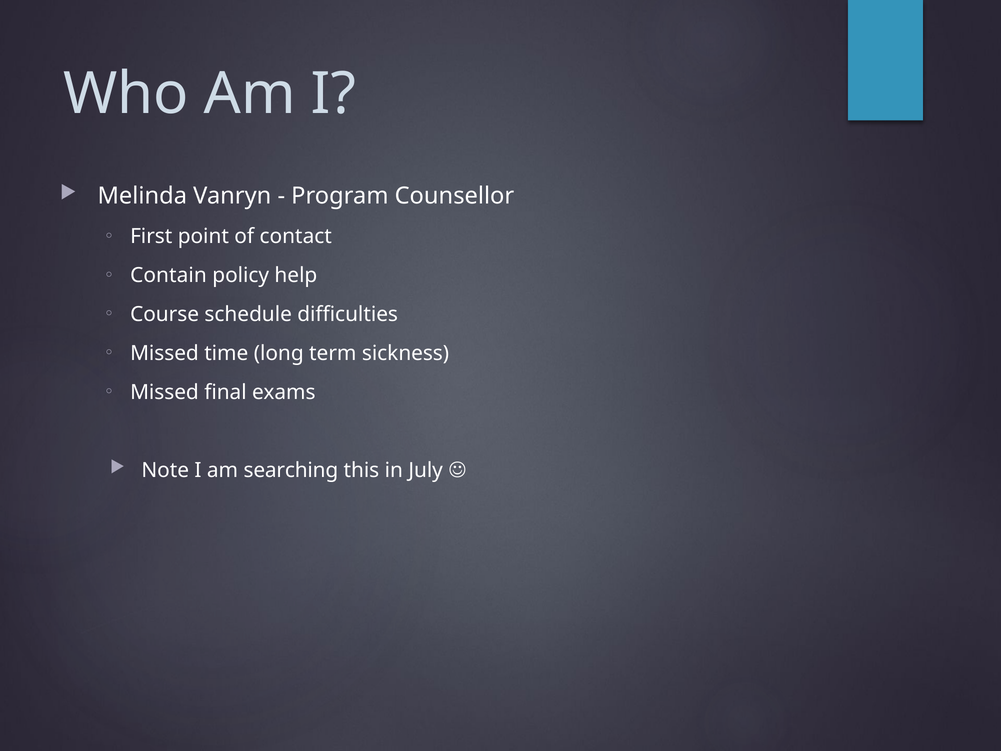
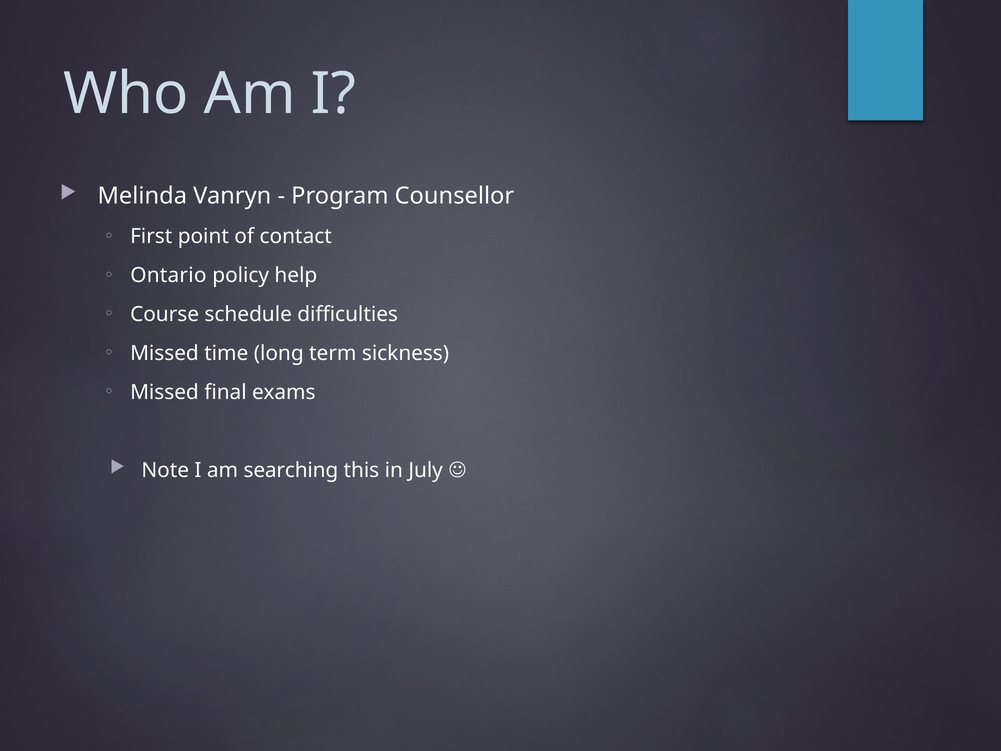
Contain: Contain -> Ontario (168, 275)
